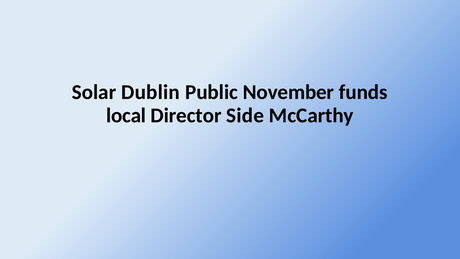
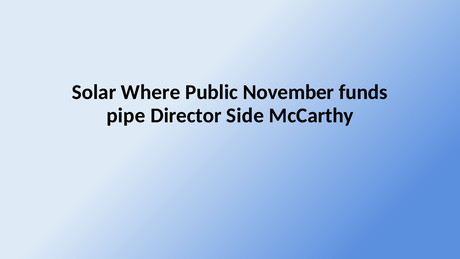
Dublin: Dublin -> Where (151, 92)
local: local -> pipe (126, 115)
